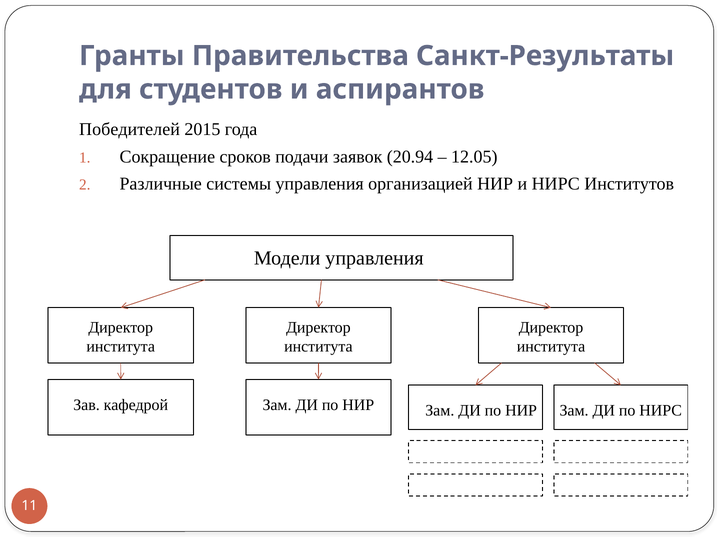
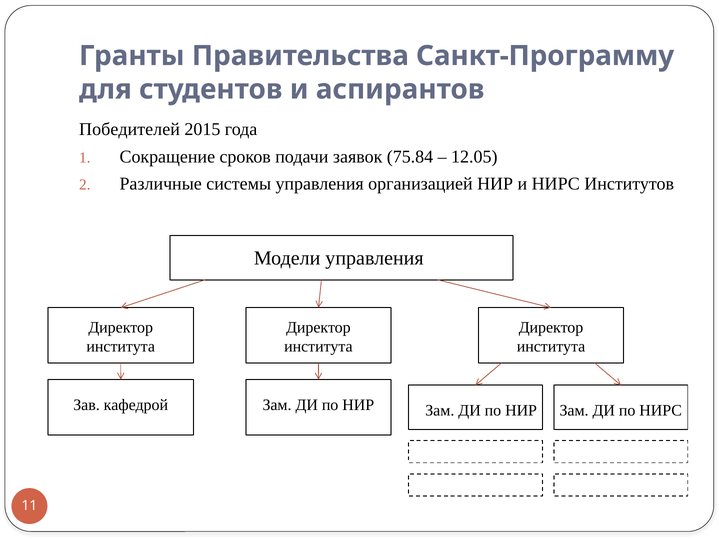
Санкт-Результаты: Санкт-Результаты -> Санкт-Программу (545, 56)
20.94: 20.94 -> 75.84 (410, 157)
